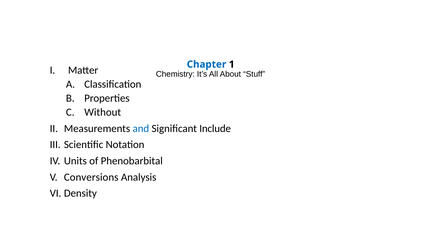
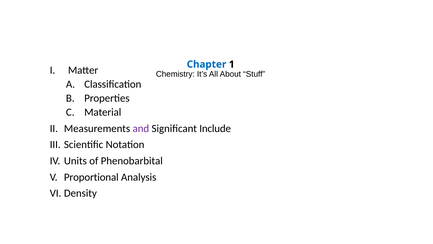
Without: Without -> Material (103, 112)
and colour: blue -> purple (141, 128)
Conversions: Conversions -> Proportional (91, 177)
